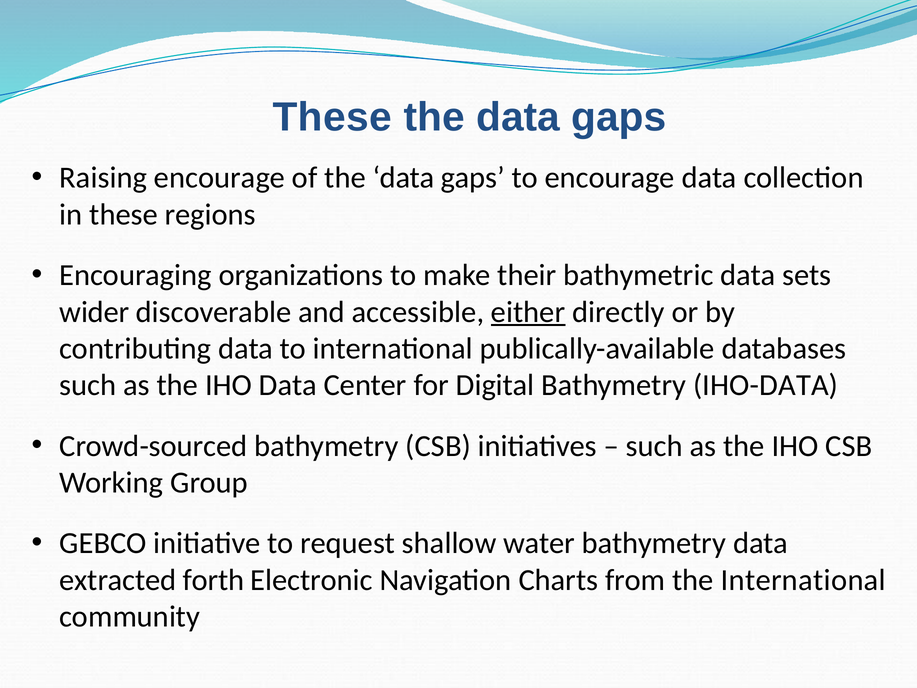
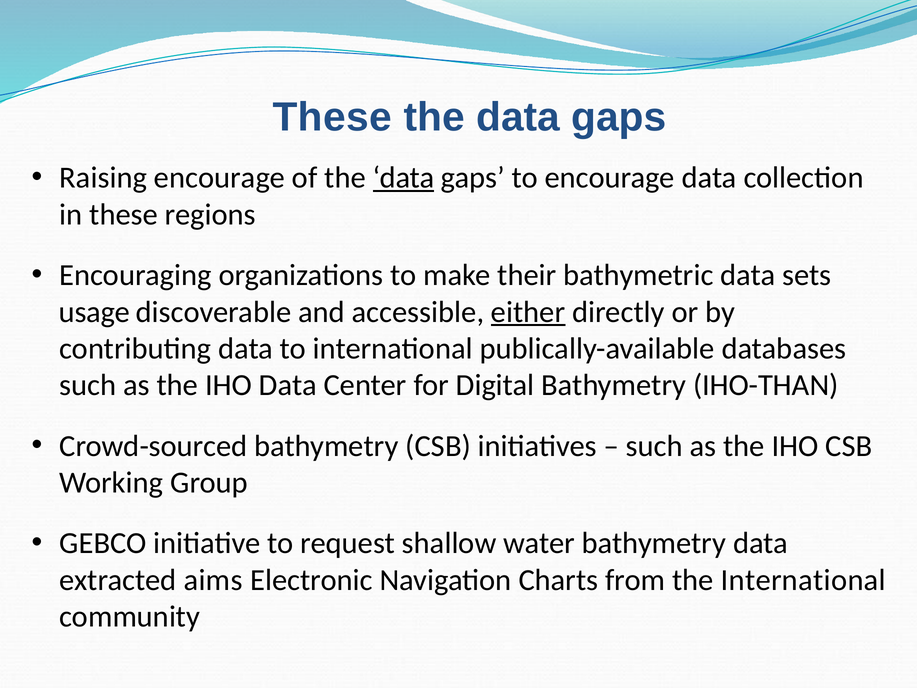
data underline: none -> present (403, 178)
wider: wider -> usage (94, 312)
IHO-DATA: IHO-DATA -> IHO-THAN (766, 385)
forth: forth -> aims (213, 580)
